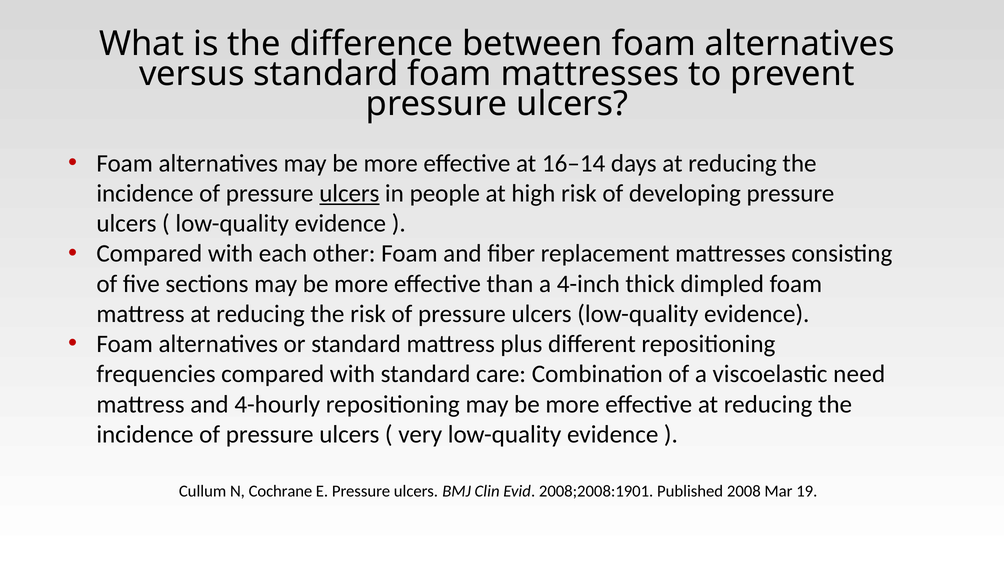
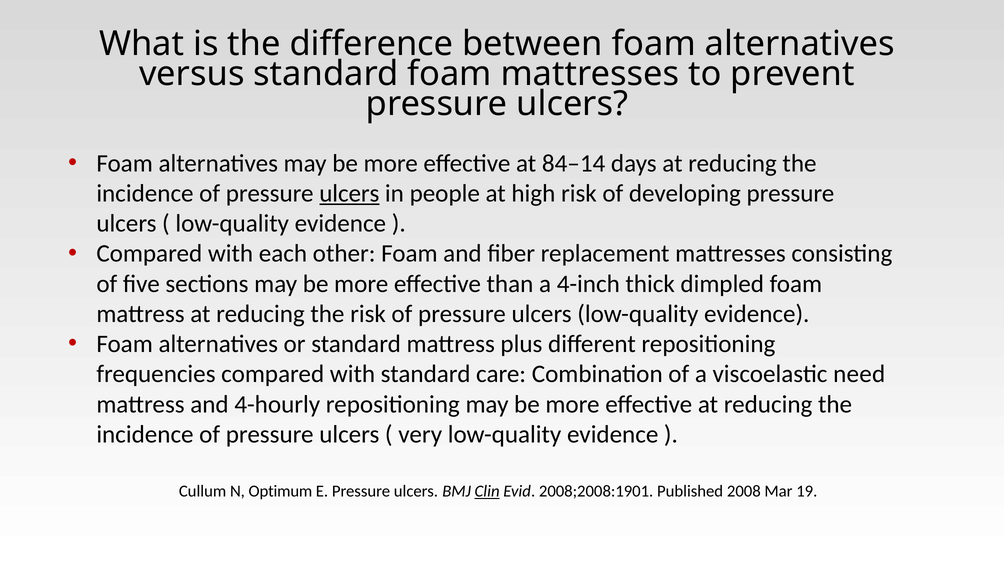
16–14: 16–14 -> 84–14 (574, 163)
Cochrane: Cochrane -> Optimum (280, 491)
Clin underline: none -> present (487, 491)
